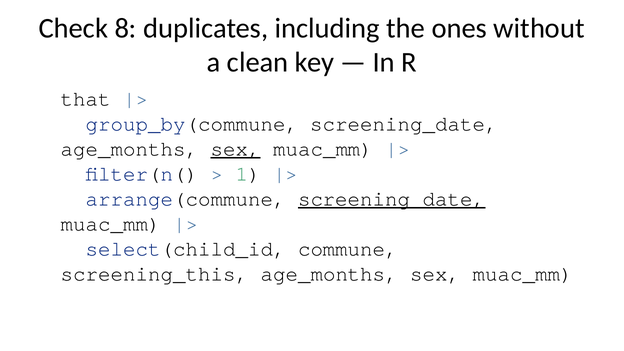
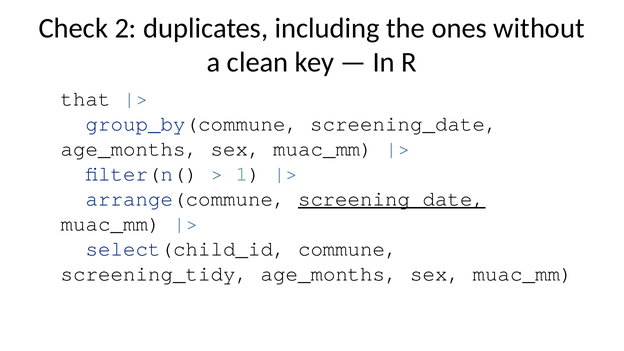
8: 8 -> 2 (126, 28)
sex underline: present -> none (236, 149)
screening_this: screening_this -> screening_tidy (154, 274)
